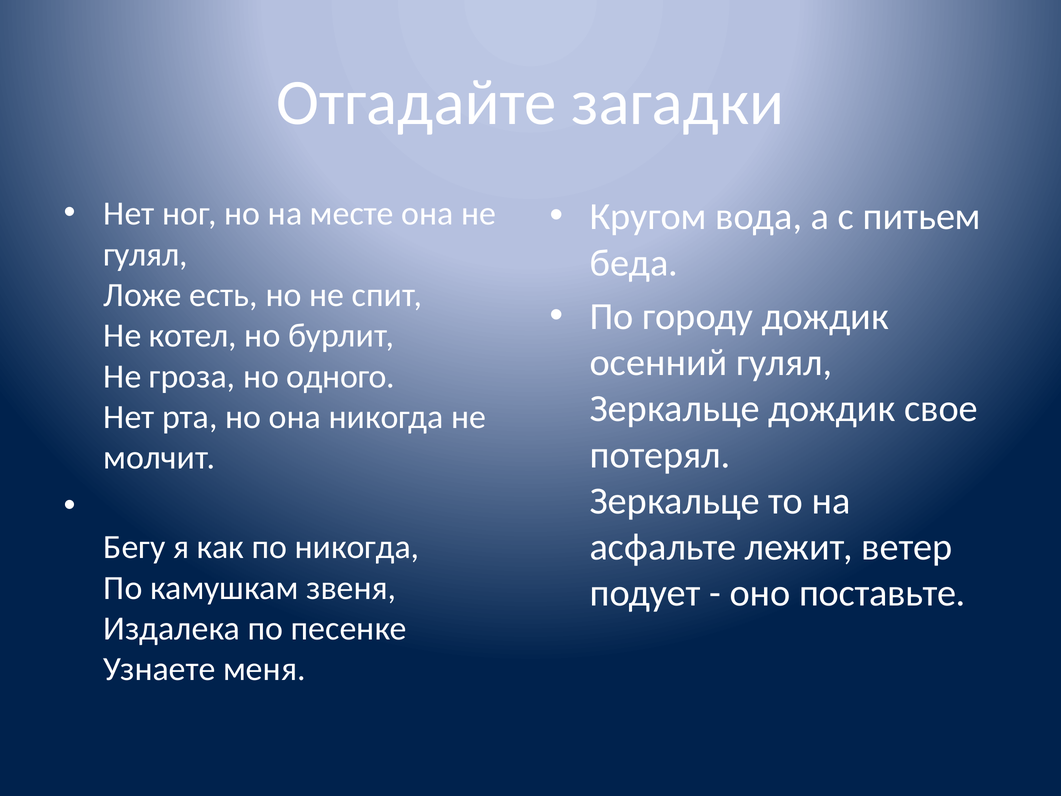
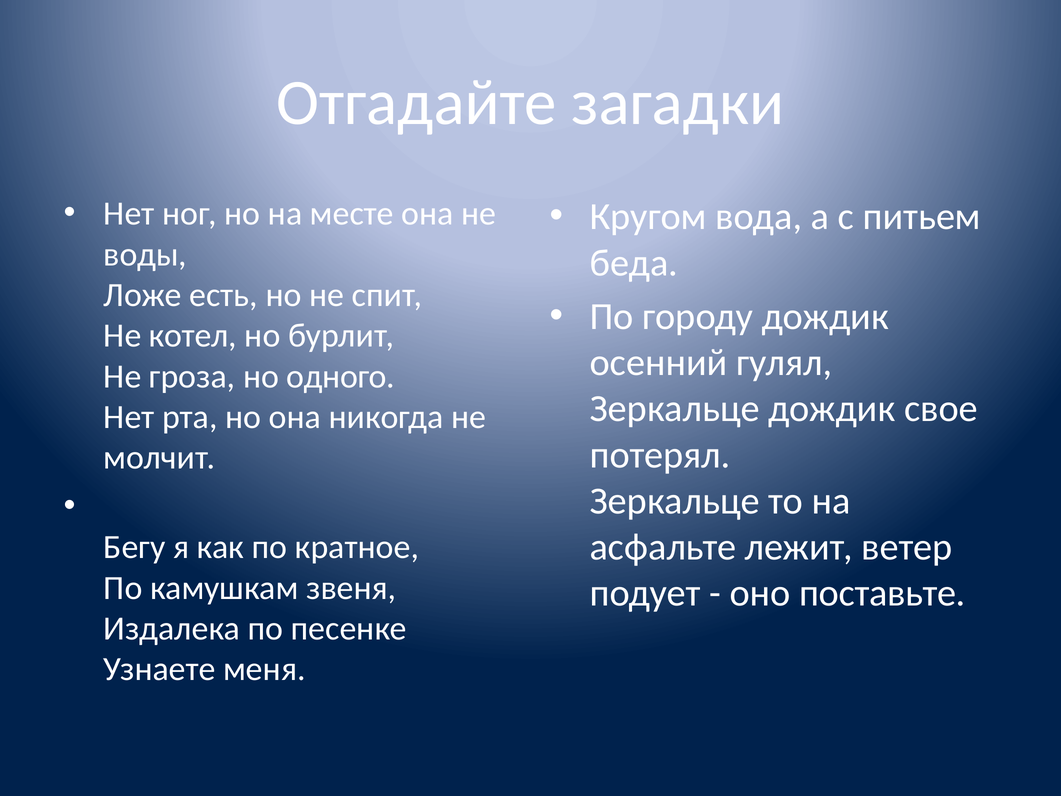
гулял: гулял -> воды (145, 254)
по никогда: никогда -> кратное (357, 547)
